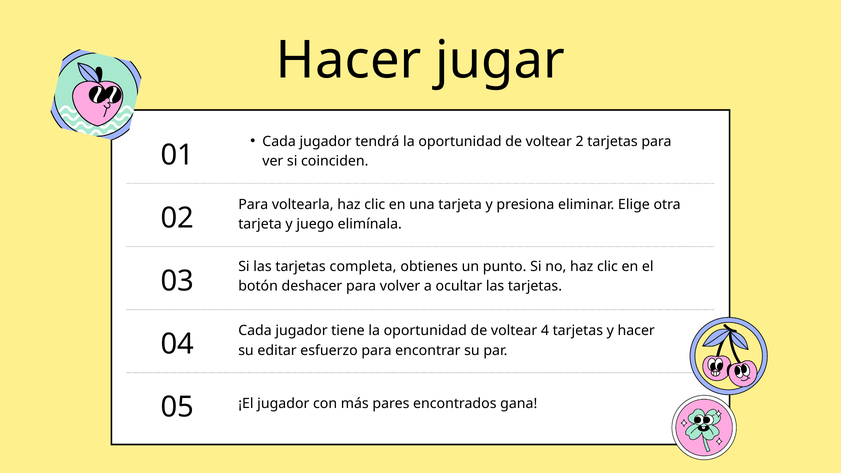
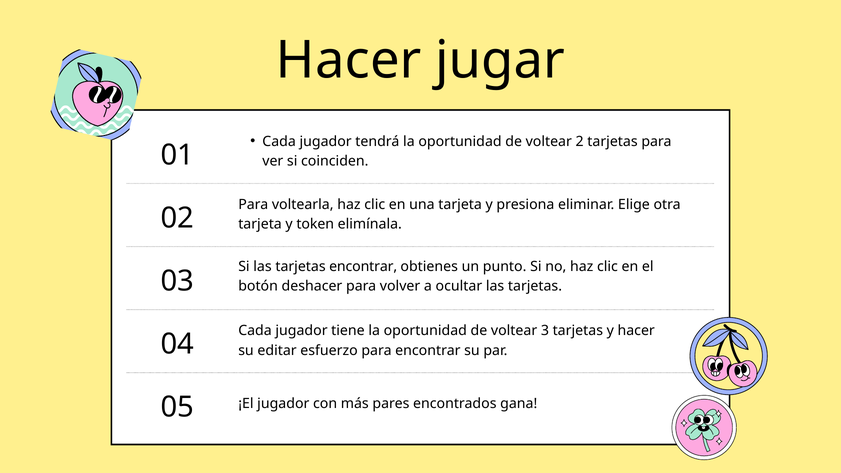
juego: juego -> token (315, 224)
tarjetas completa: completa -> encontrar (363, 267)
4: 4 -> 3 (545, 331)
